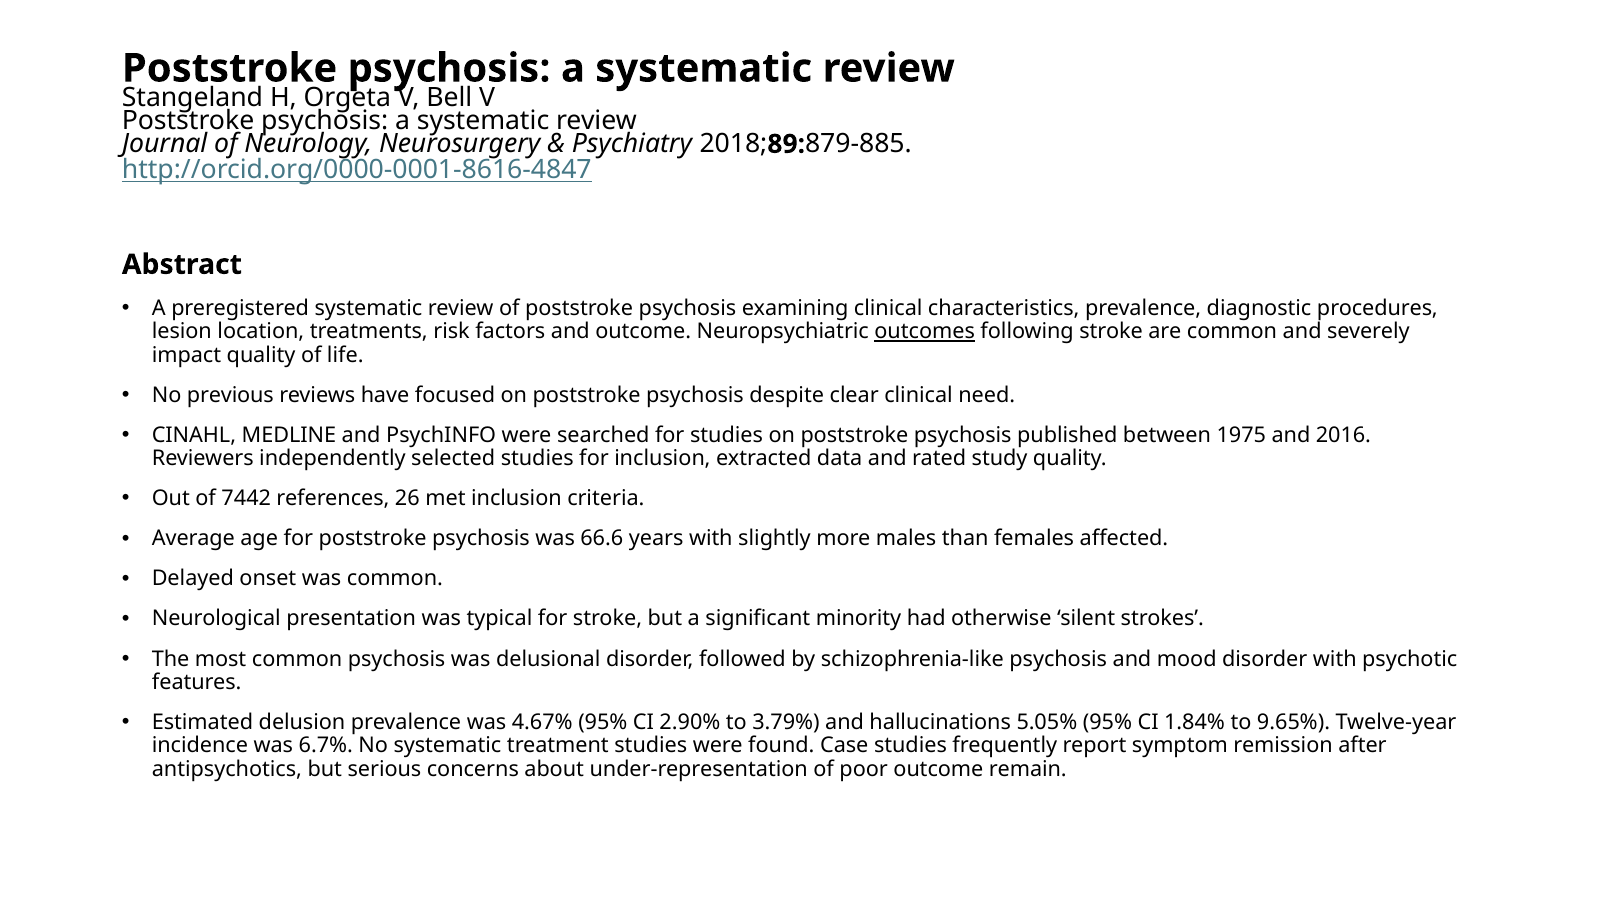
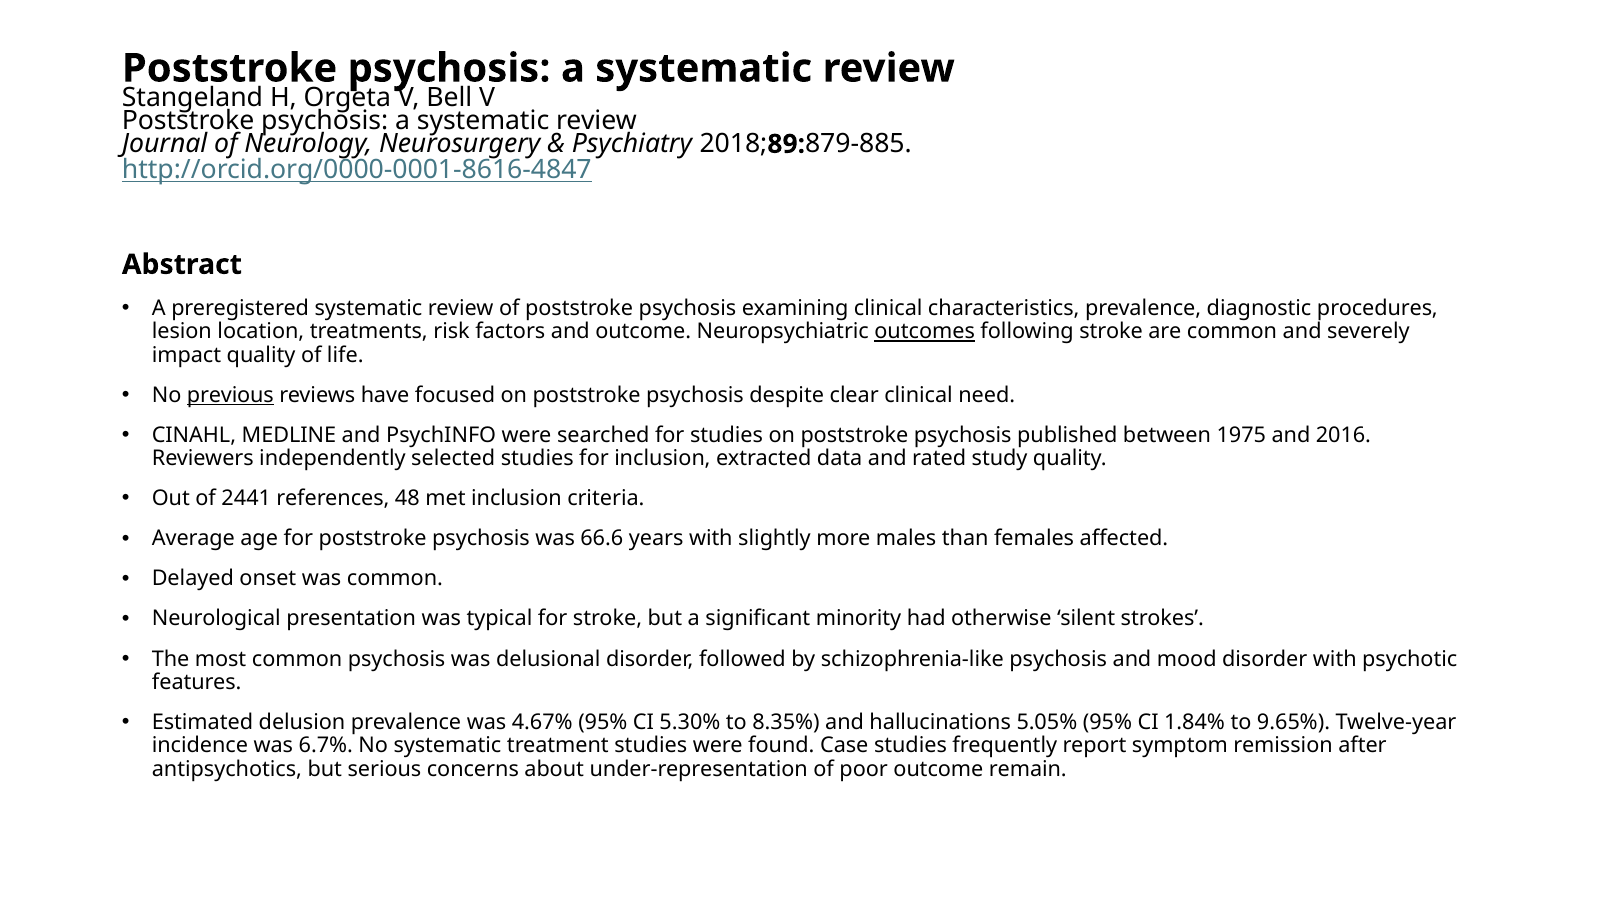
previous underline: none -> present (230, 395)
7442: 7442 -> 2441 (246, 499)
26: 26 -> 48 (407, 499)
2.90%: 2.90% -> 5.30% (690, 723)
3.79%: 3.79% -> 8.35% (786, 723)
